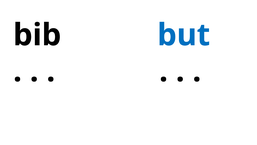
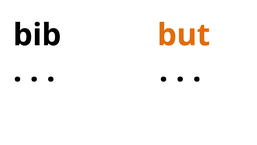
but colour: blue -> orange (184, 35)
